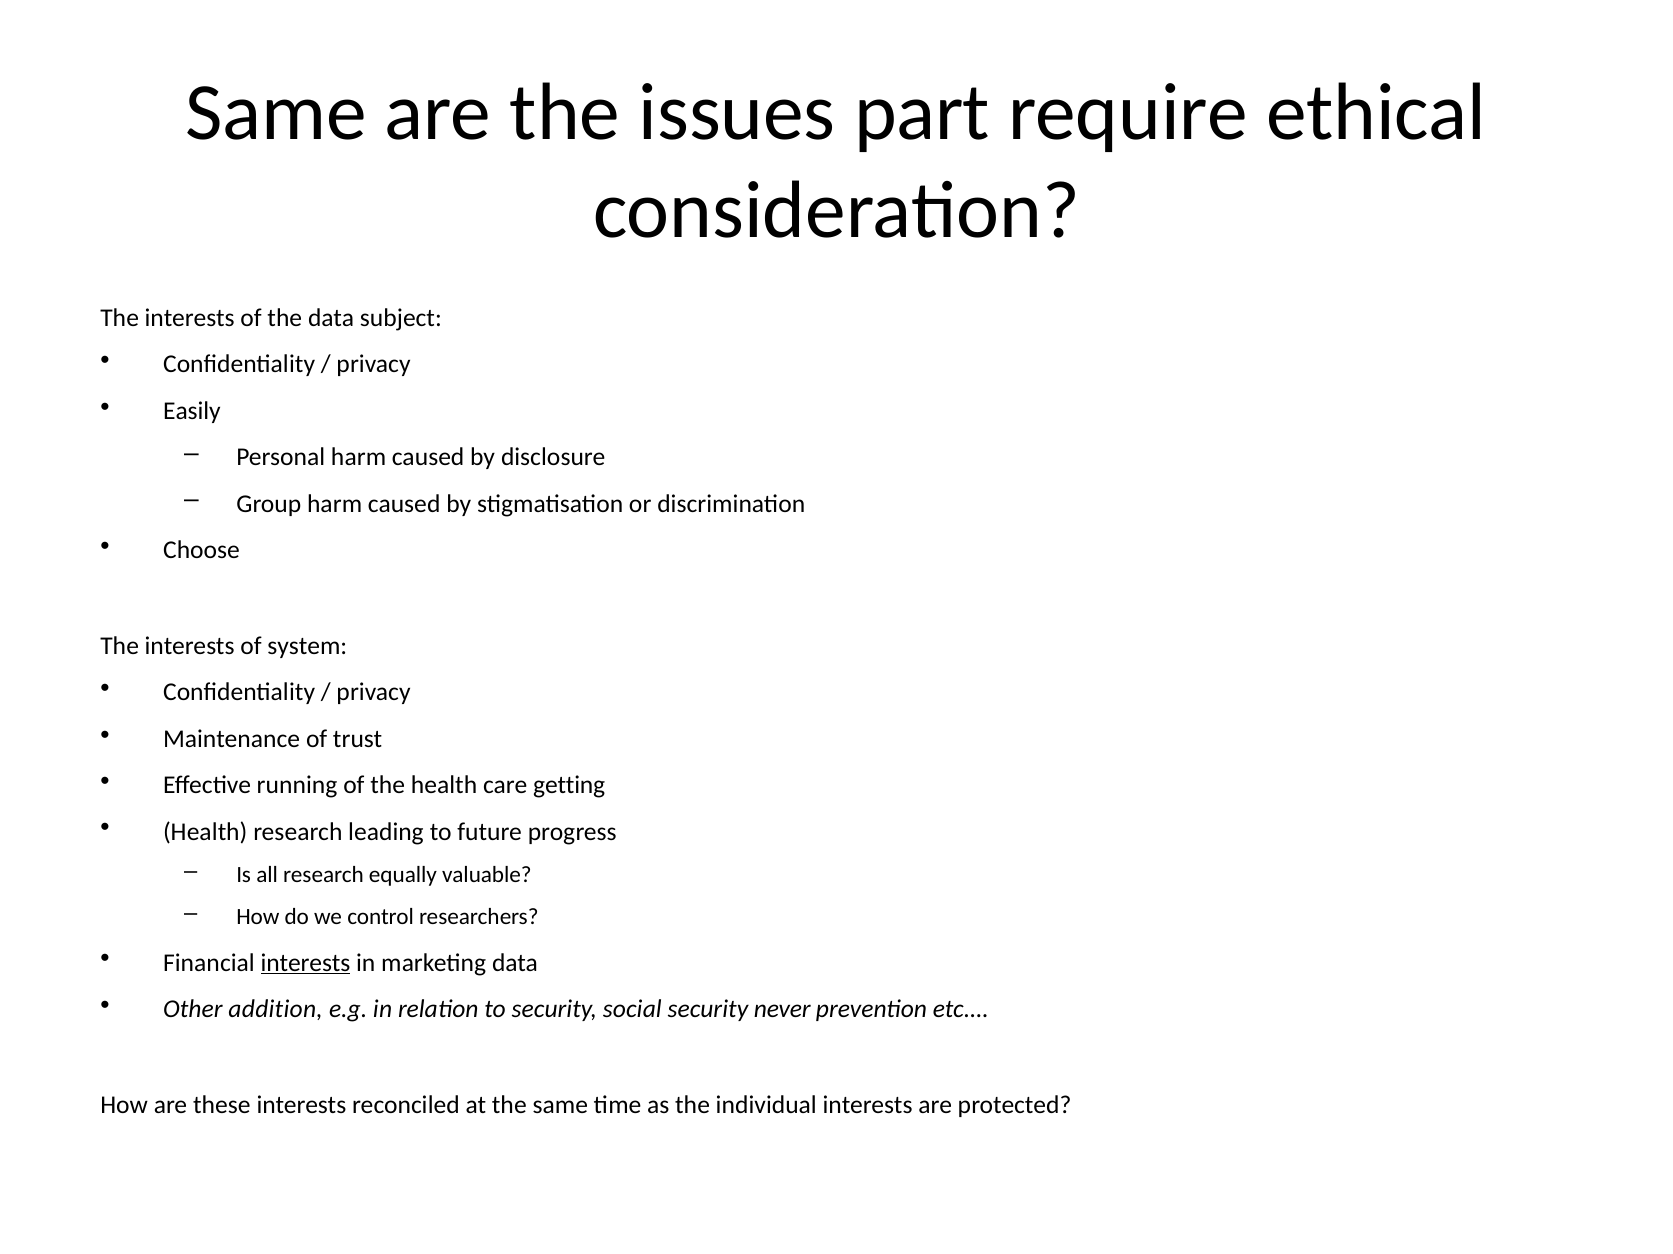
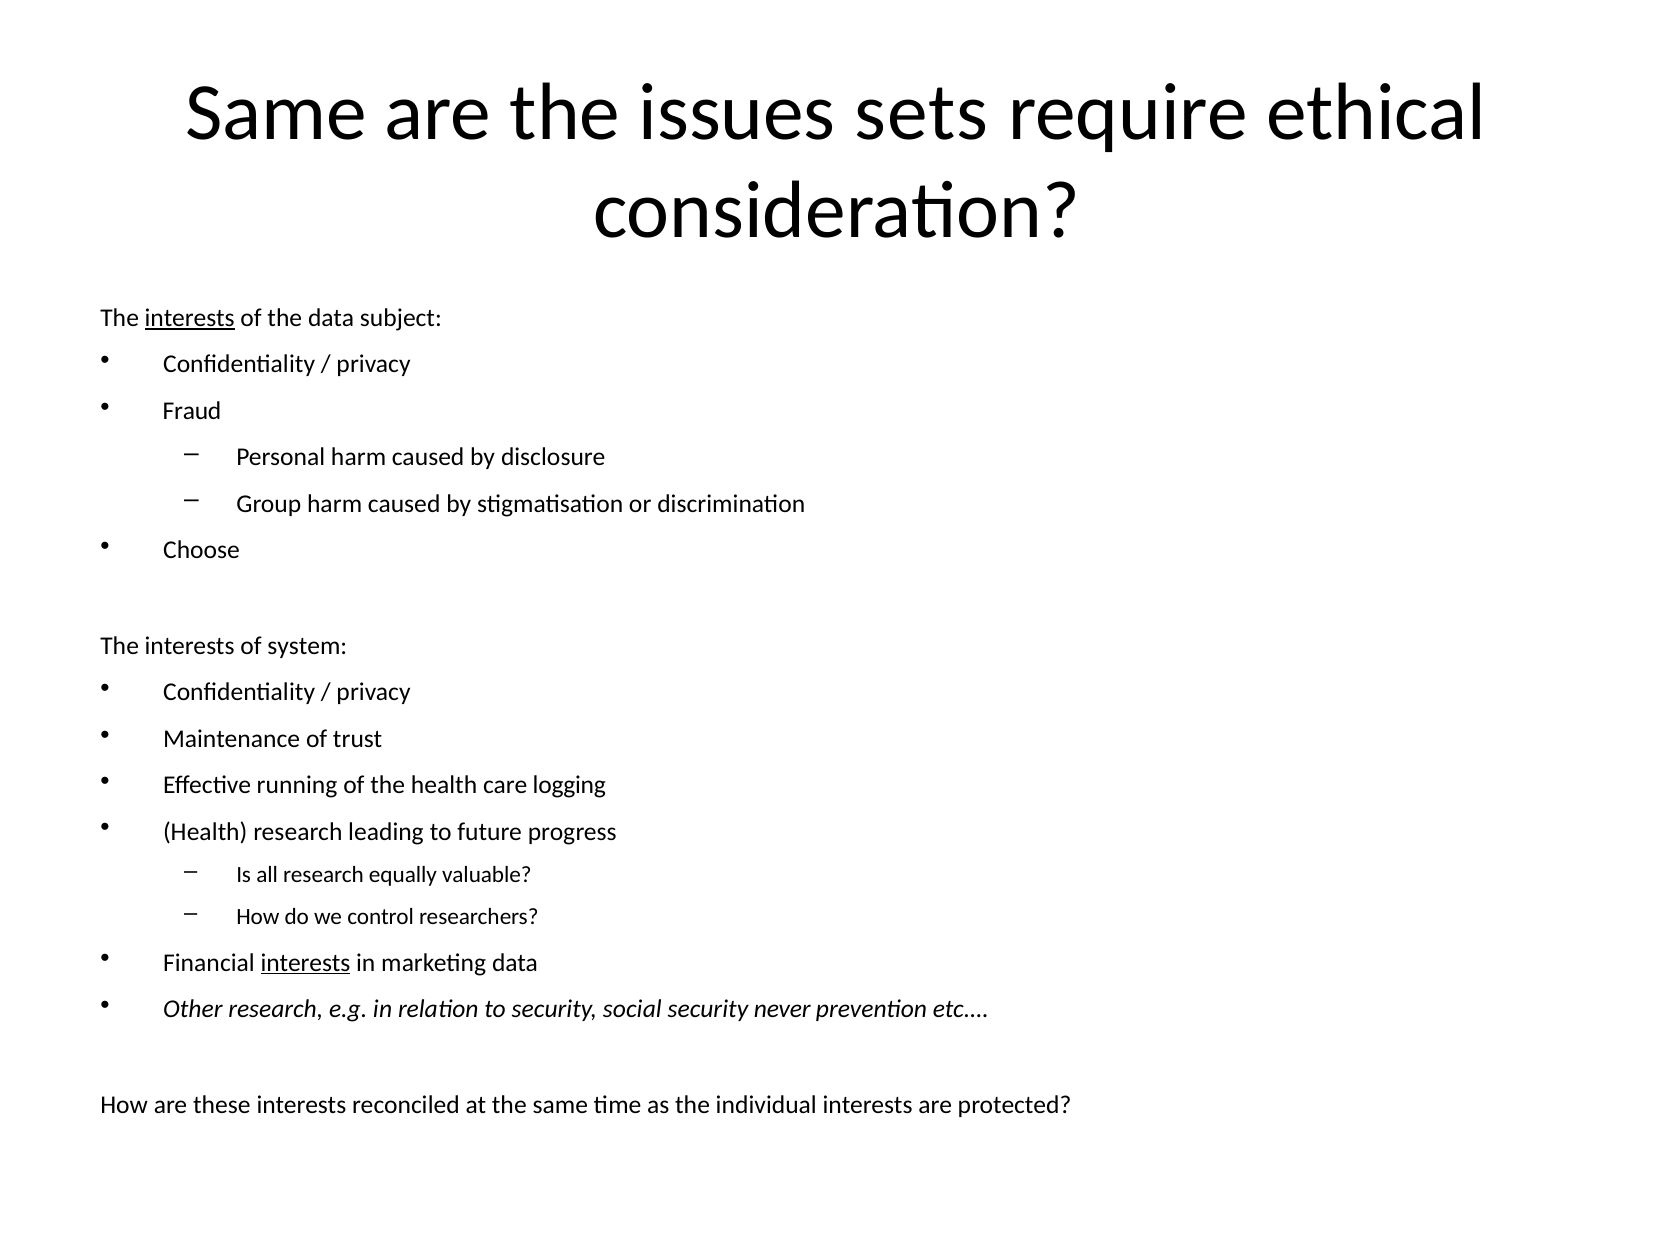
part: part -> sets (922, 113)
interests underline: none -> present (190, 318)
Easily: Easily -> Fraud (192, 411)
getting: getting -> logging (569, 786)
Other addition: addition -> research (276, 1010)
